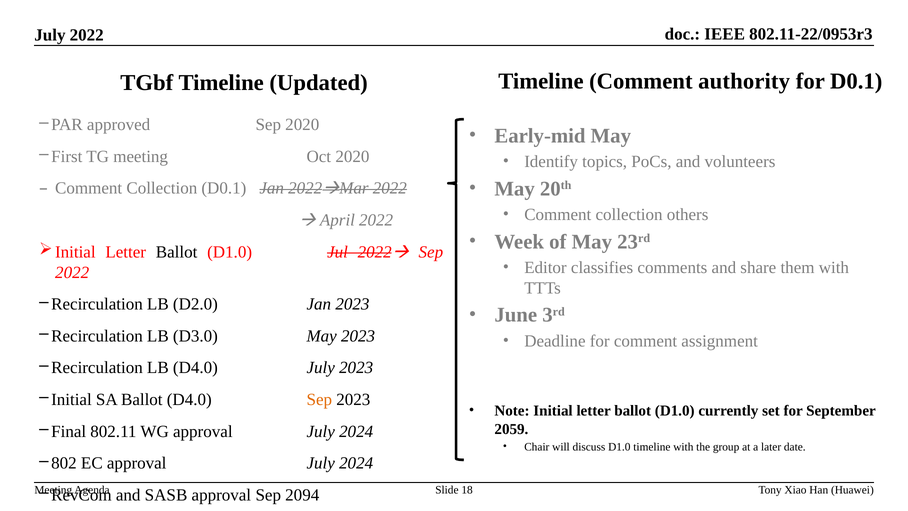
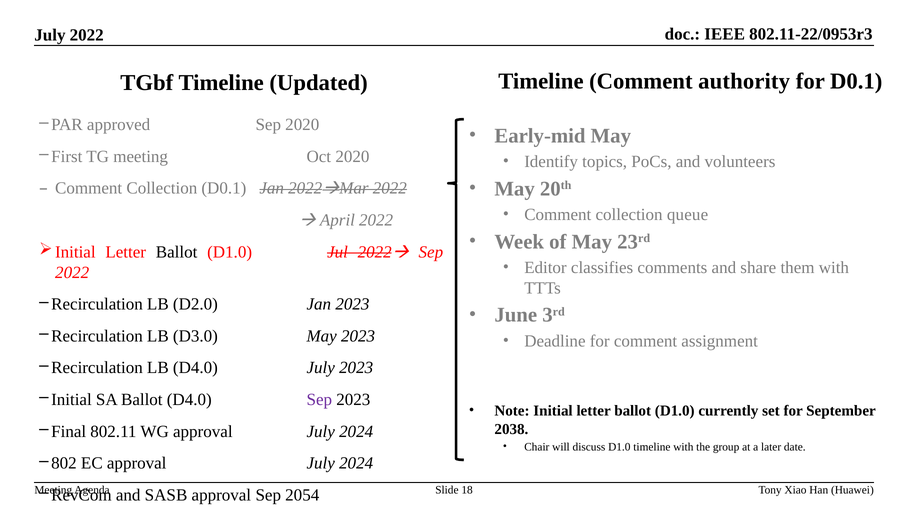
others: others -> queue (688, 214)
Sep colour: orange -> purple (319, 399)
2059: 2059 -> 2038 (511, 429)
2094: 2094 -> 2054 (302, 495)
